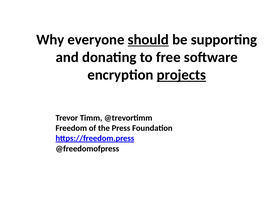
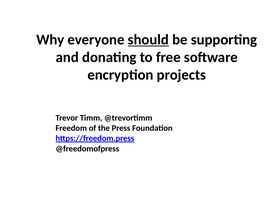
projects underline: present -> none (181, 75)
